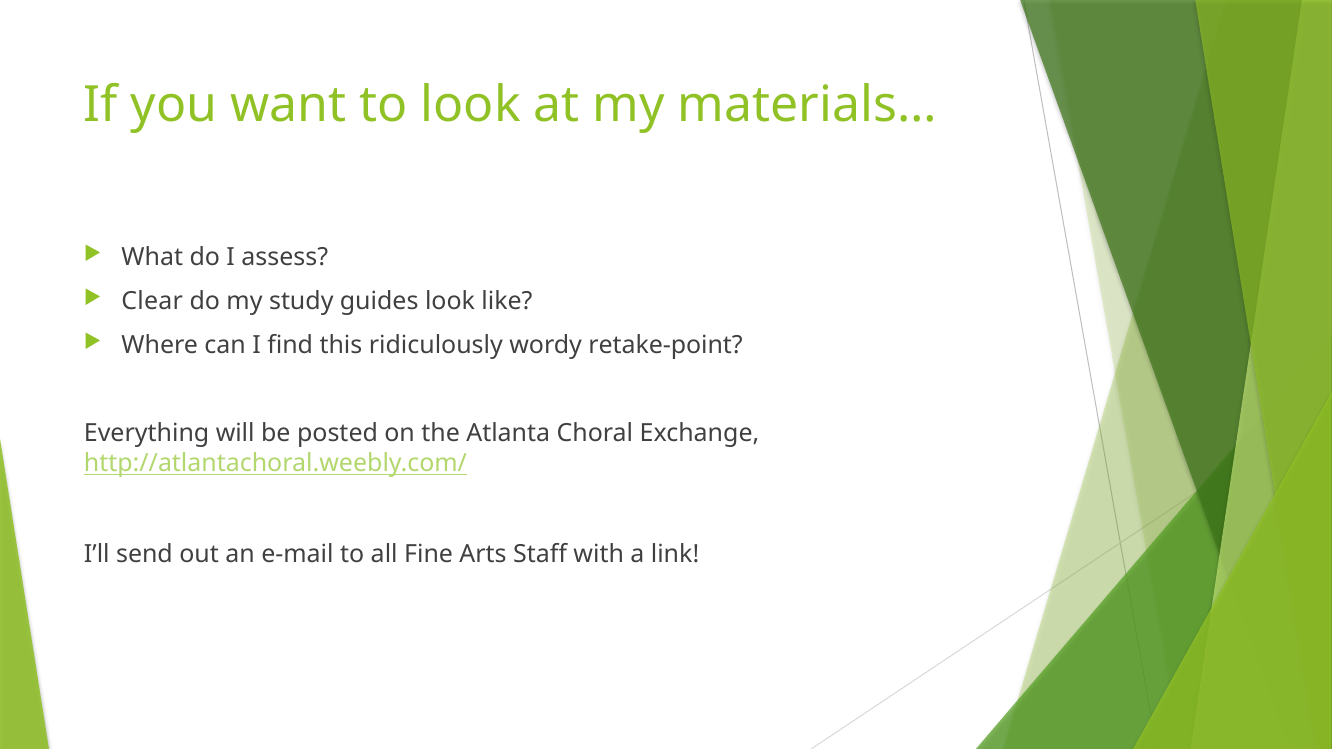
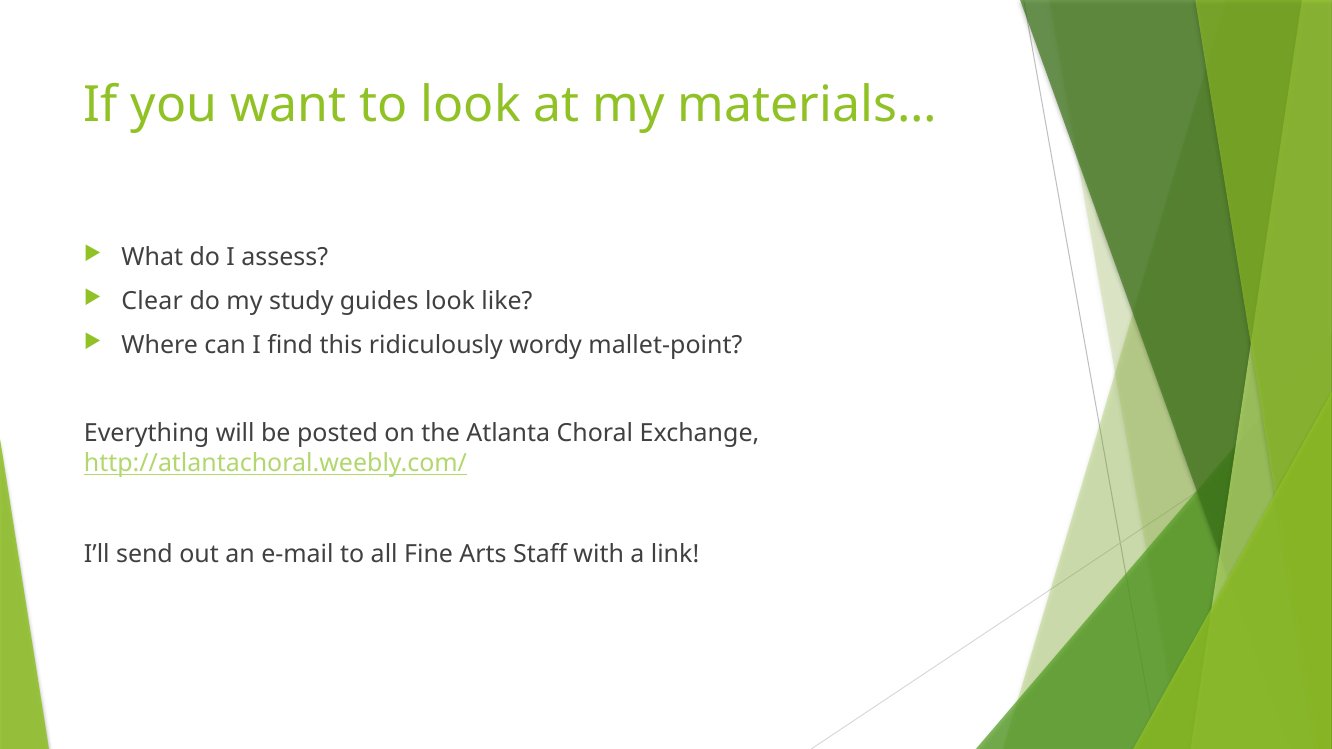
retake-point: retake-point -> mallet-point (666, 345)
